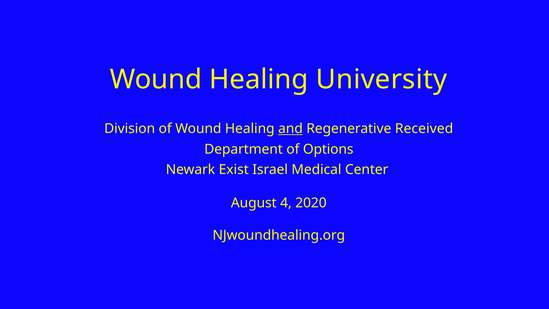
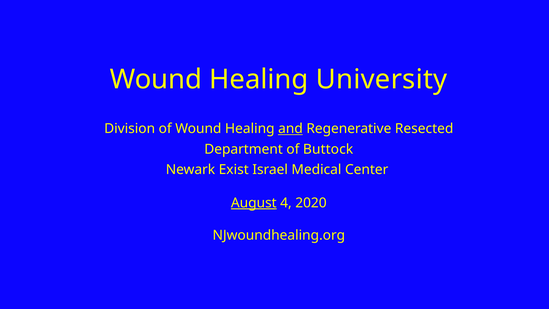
Received: Received -> Resected (424, 129)
Options: Options -> Buttock (328, 149)
August underline: none -> present (254, 203)
